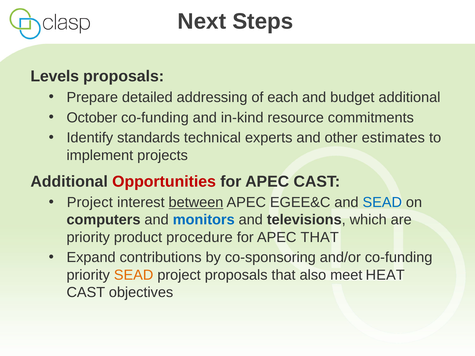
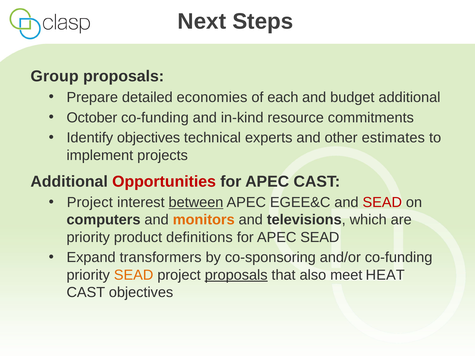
Levels: Levels -> Group (55, 76)
addressing: addressing -> economies (212, 97)
Identify standards: standards -> objectives (149, 138)
SEAD colour: blue -> red (382, 203)
monitors colour: blue -> orange (204, 220)
procedure: procedure -> definitions (199, 237)
APEC THAT: THAT -> SEAD (320, 237)
contributions: contributions -> transformers (161, 258)
proposals underline: none -> present (236, 275)
